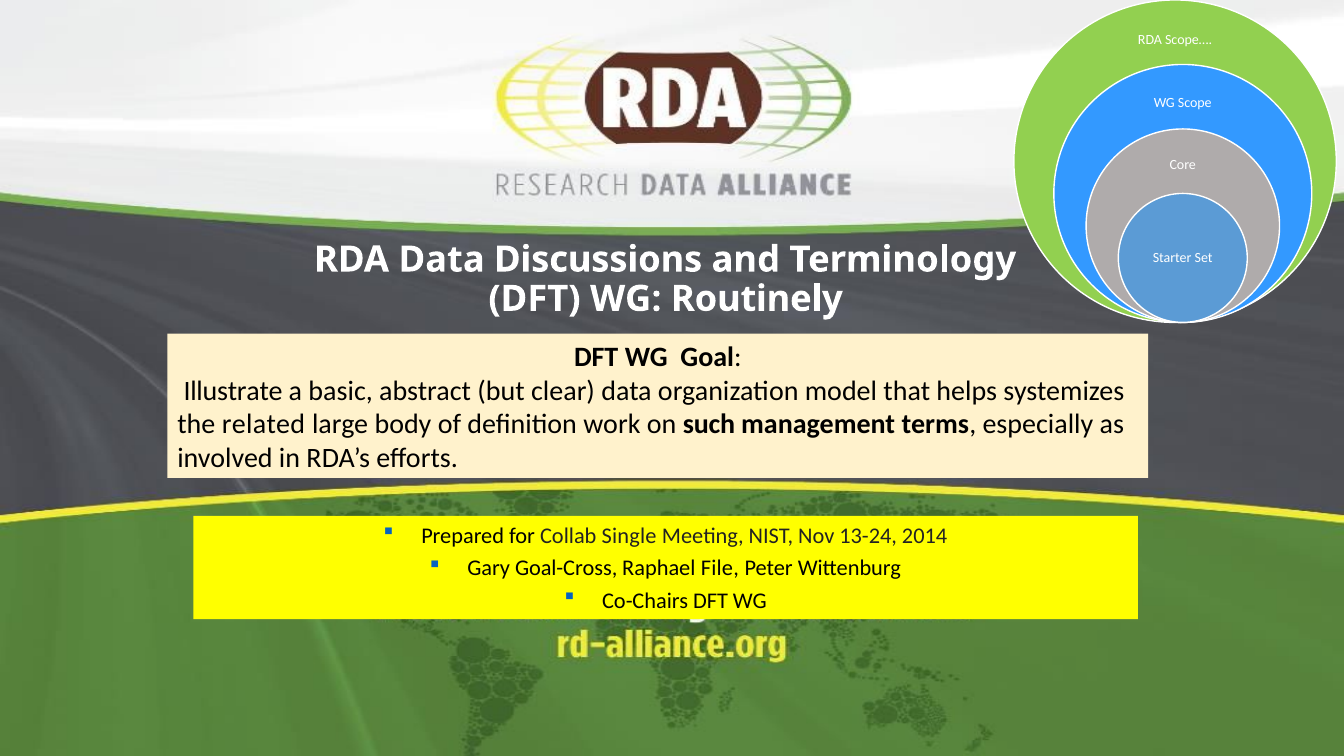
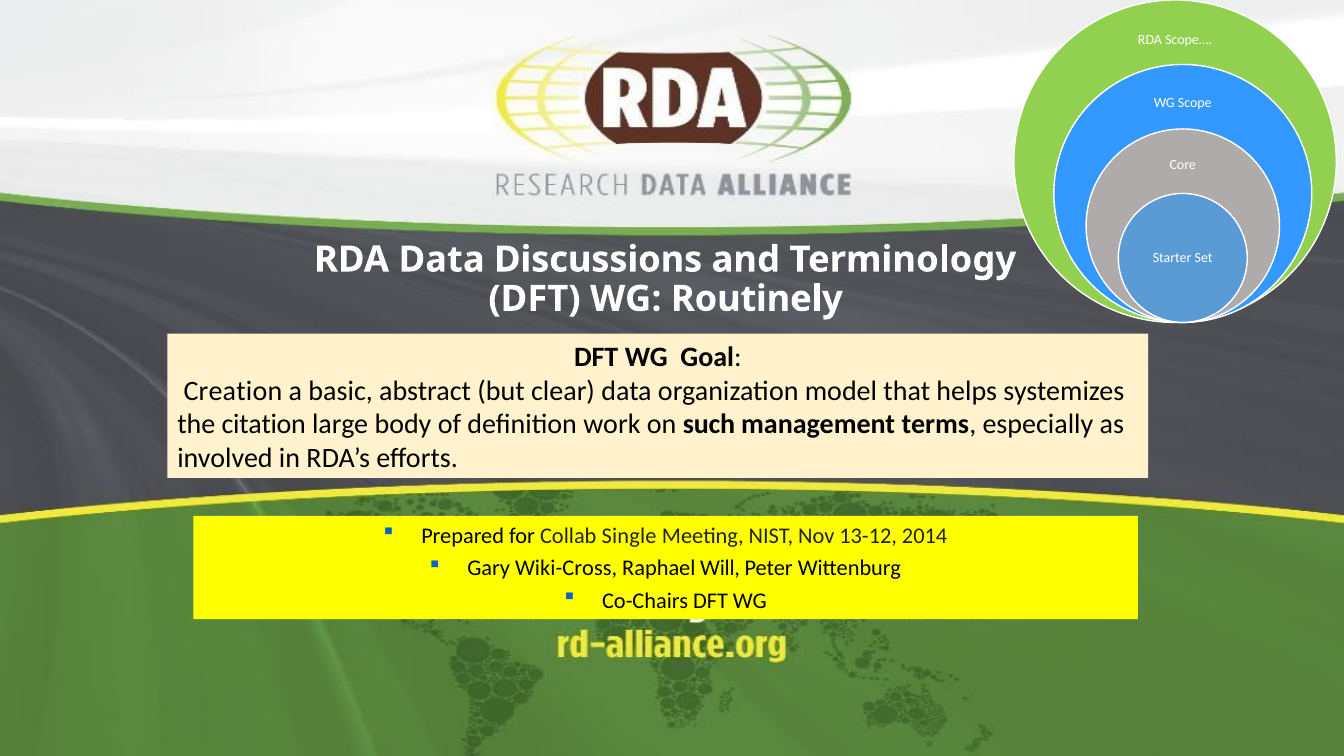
Illustrate: Illustrate -> Creation (233, 391)
related: related -> citation (264, 425)
13-24: 13-24 -> 13-12 (868, 536)
Goal-Cross: Goal-Cross -> Wiki-Cross (566, 568)
File: File -> Will (720, 568)
